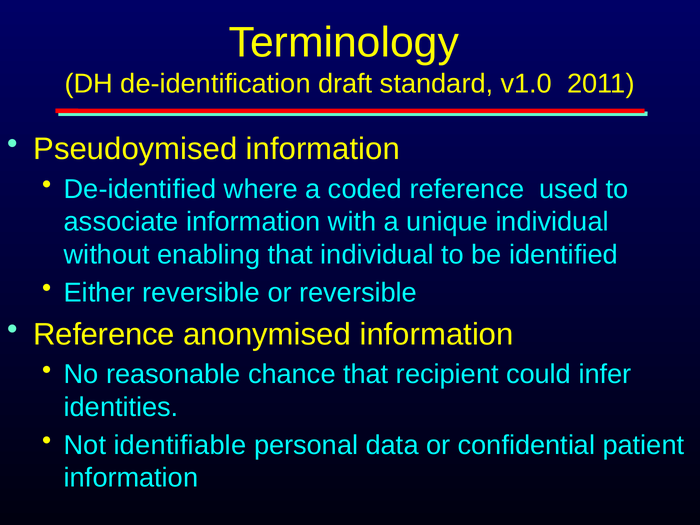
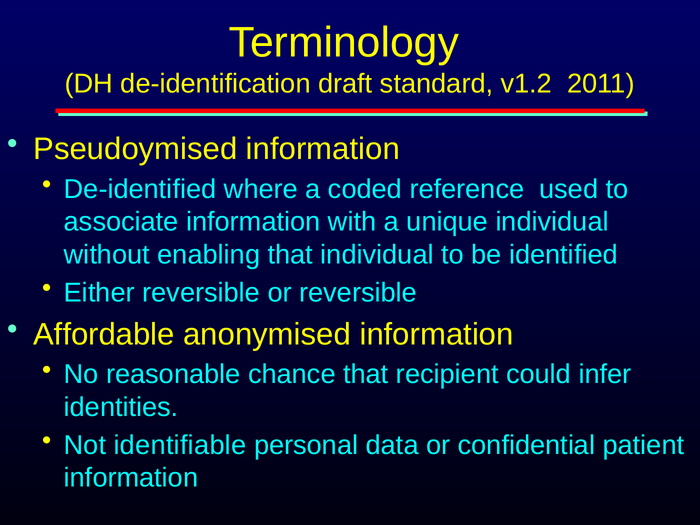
v1.0: v1.0 -> v1.2 (526, 84)
Reference: Reference -> Affordable (104, 334)
